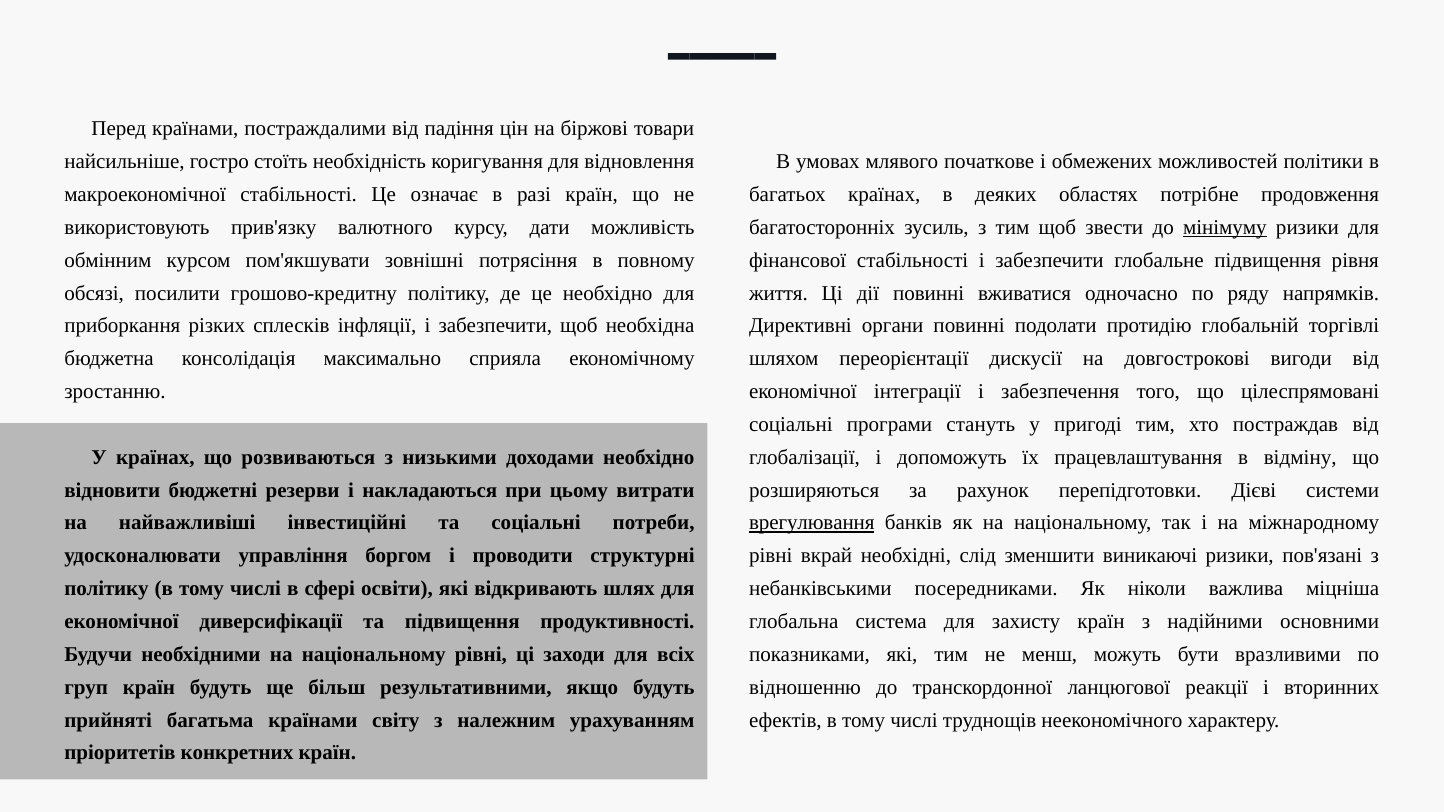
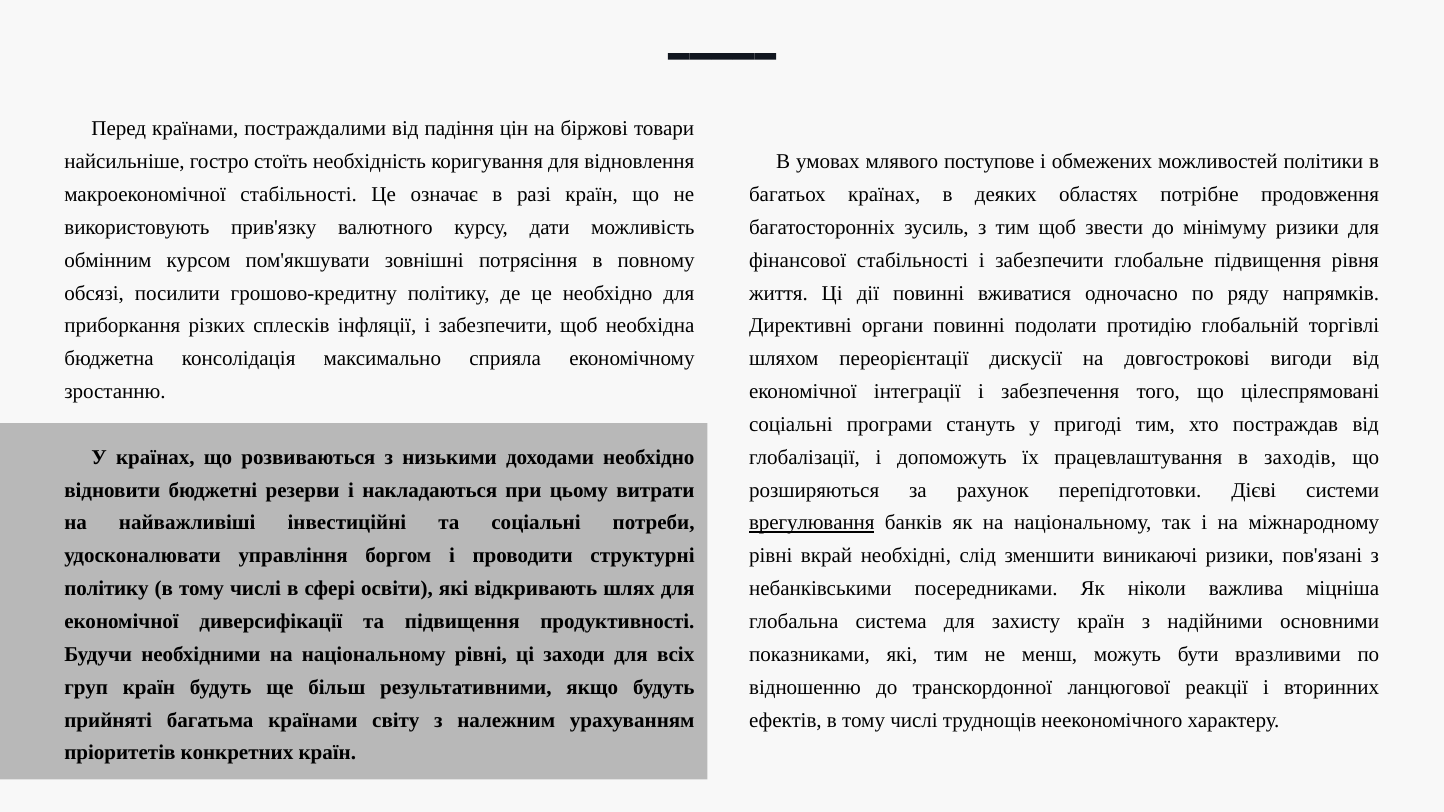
початкове: початкове -> поступове (989, 162)
мінімуму underline: present -> none (1225, 228)
відміну: відміну -> заходів (1300, 458)
